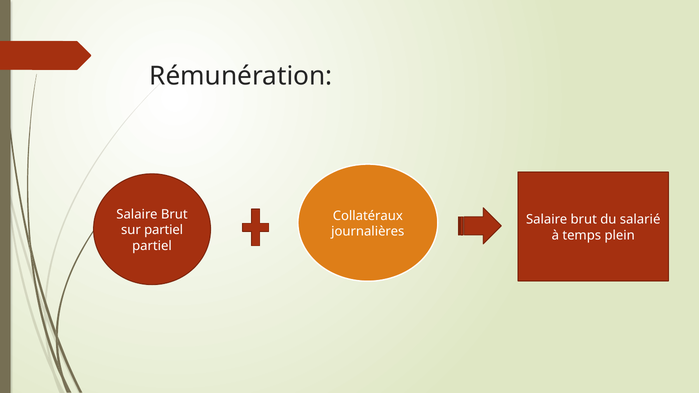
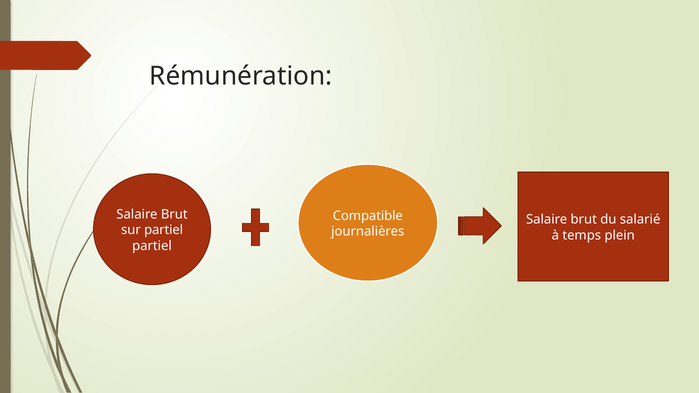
Collatéraux: Collatéraux -> Compatible (368, 216)
